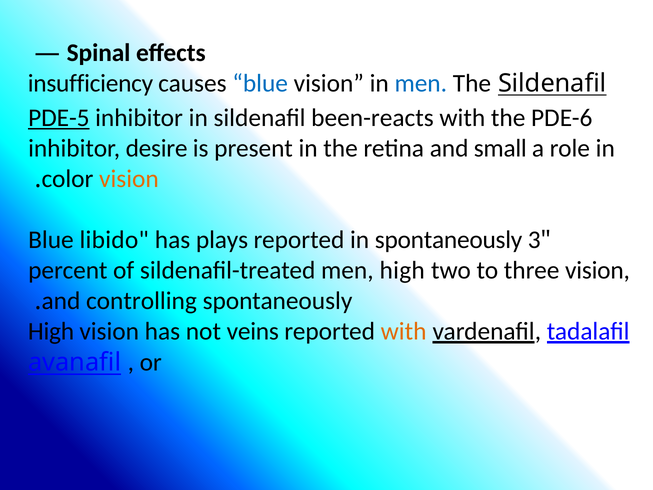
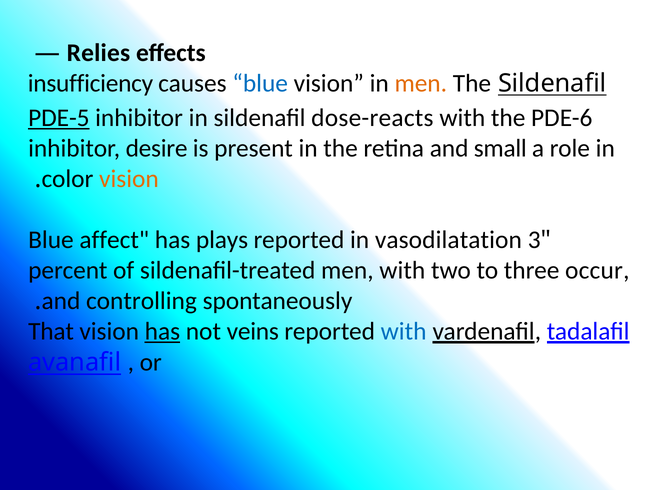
Spinal: Spinal -> Relies (98, 53)
men colour: blue -> orange (421, 83)
been-reacts: been-reacts -> dose-reacts (372, 118)
libido: libido -> affect (114, 240)
in spontaneously: spontaneously -> vasodilatation (448, 240)
men high: high -> with (402, 270)
three vision: vision -> occur (597, 270)
High: High -> That (51, 331)
has underline: none -> present (162, 331)
with colour: orange -> blue (404, 331)
